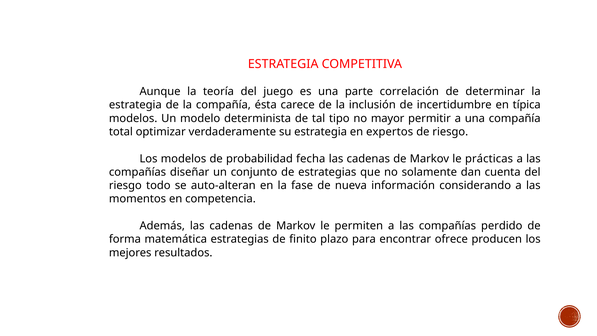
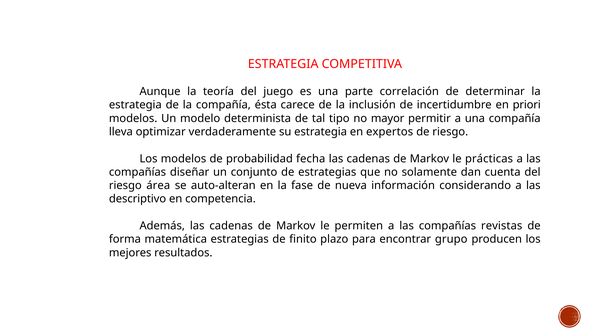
típica: típica -> priori (527, 105)
total: total -> lleva (121, 132)
todo: todo -> área (158, 185)
momentos: momentos -> descriptivo (138, 199)
perdido: perdido -> revistas (502, 226)
ofrece: ofrece -> grupo (451, 239)
